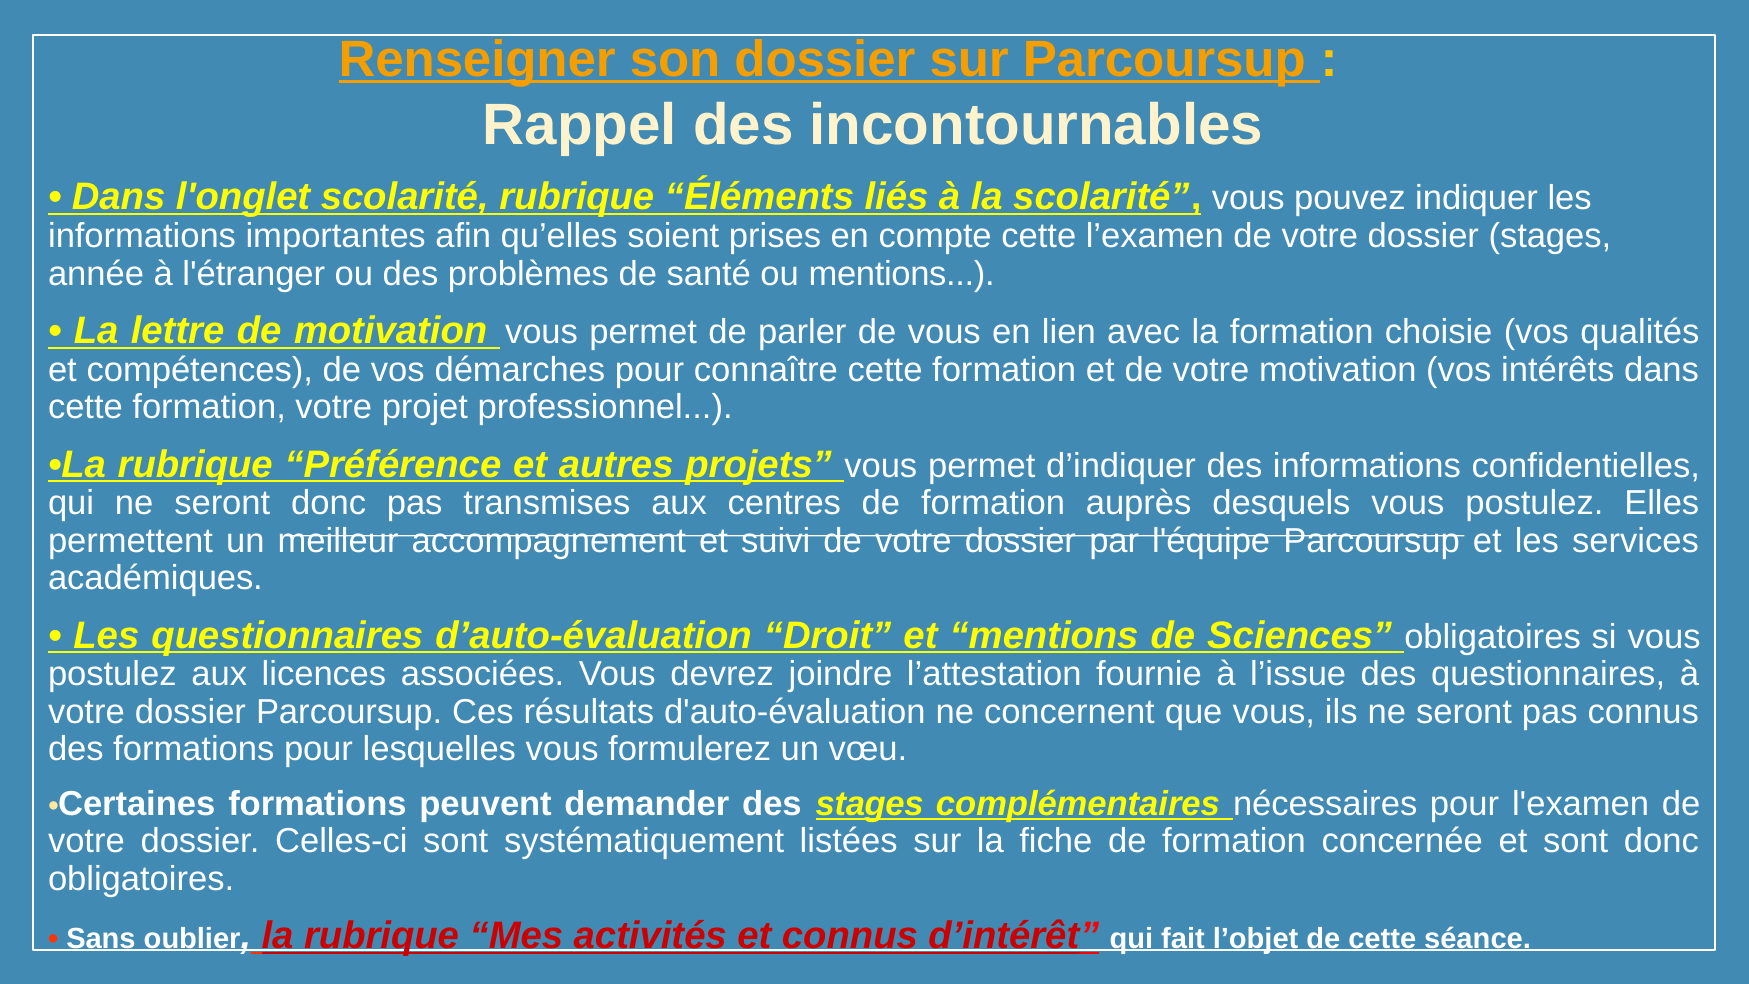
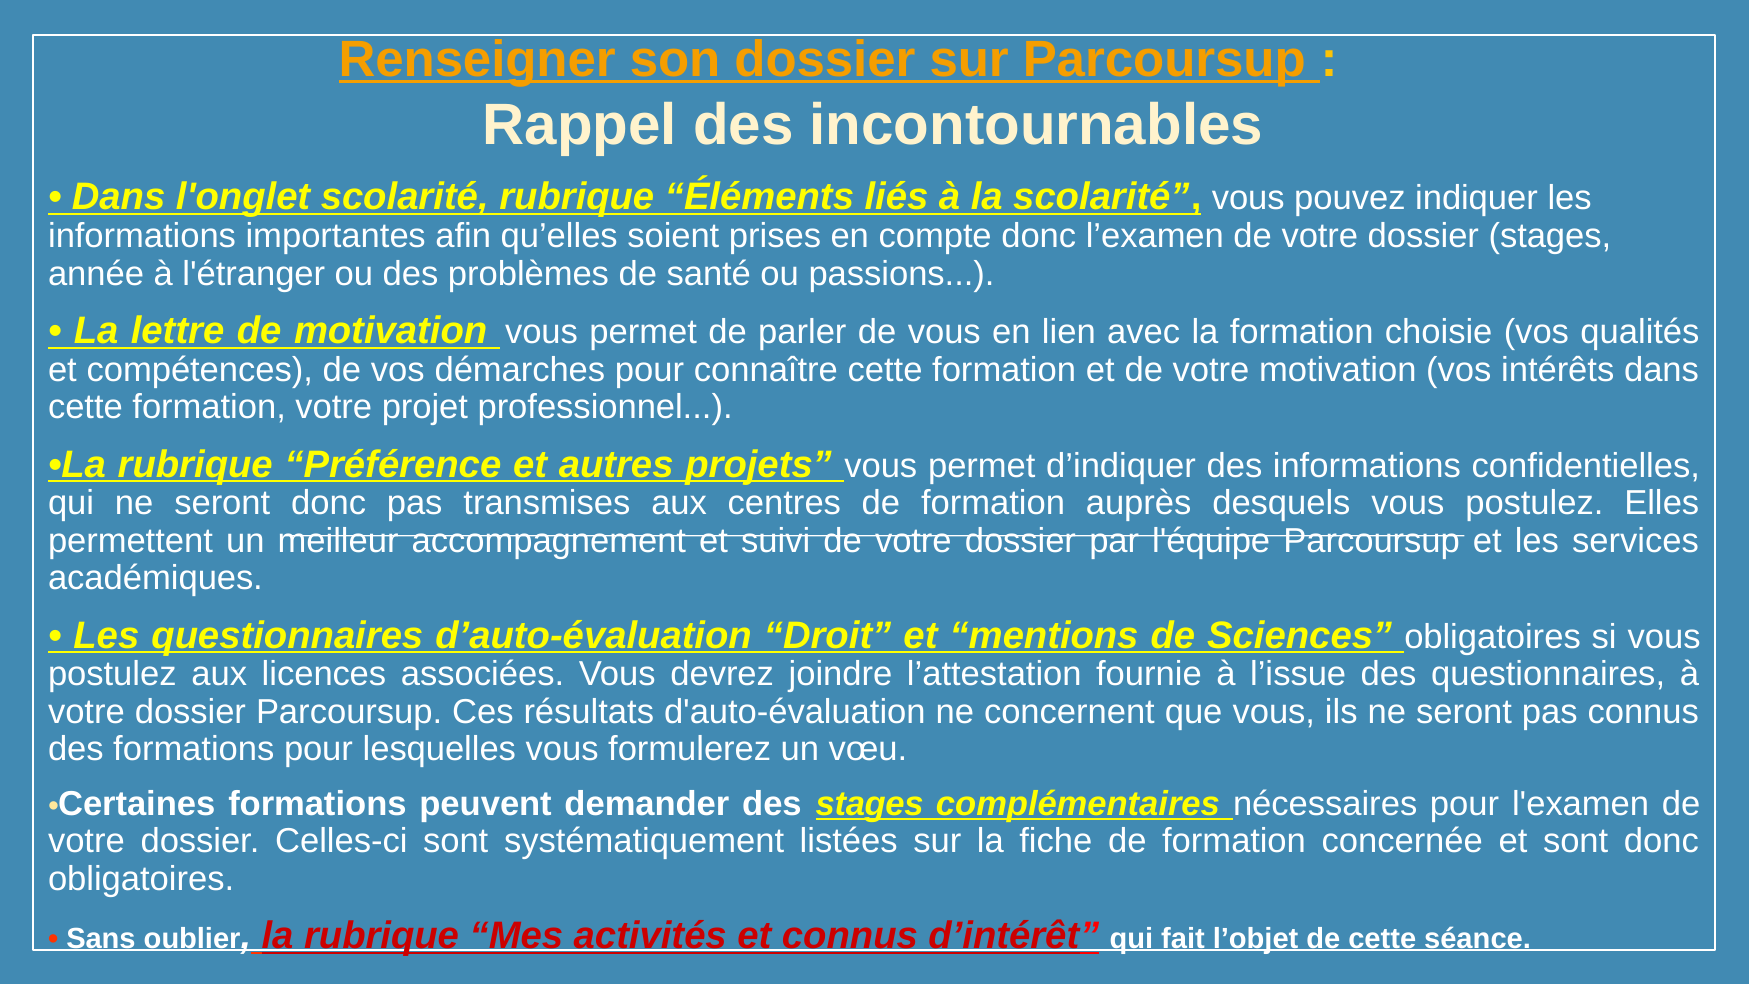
compte cette: cette -> donc (1039, 236)
ou mentions: mentions -> passions (901, 274)
